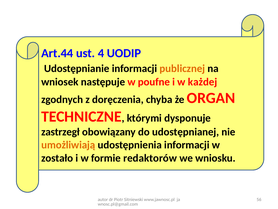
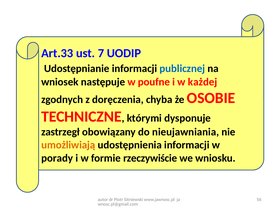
Art.44: Art.44 -> Art.33 (57, 53)
4: 4 -> 7 (101, 53)
publicznej colour: orange -> blue (182, 68)
ORGAN: ORGAN -> OSOBIE (211, 98)
udostępnianej: udostępnianej -> nieujawniania (186, 132)
zostało: zostało -> porady (57, 158)
redaktorów: redaktorów -> rzeczywiście (150, 158)
